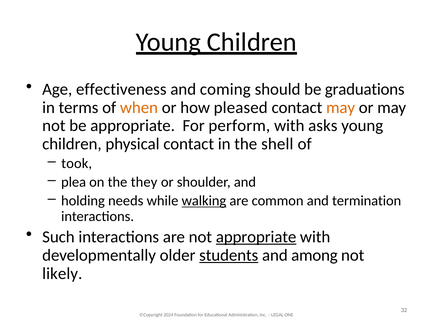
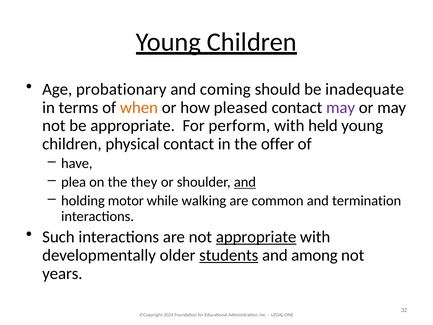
effectiveness: effectiveness -> probationary (121, 89)
graduations: graduations -> inadequate (365, 89)
may colour: orange -> purple (341, 107)
asks: asks -> held (323, 126)
shell: shell -> offer (277, 144)
took: took -> have (77, 163)
and underline: none -> present (245, 182)
needs: needs -> motor (126, 201)
walking underline: present -> none (204, 201)
likely: likely -> years (62, 273)
